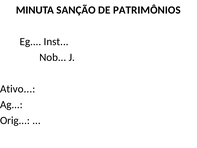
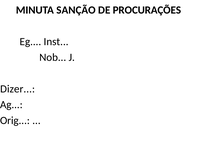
PATRIMÔNIOS: PATRIMÔNIOS -> PROCURAÇÕES (147, 10)
Ativo: Ativo -> Dizer (18, 89)
